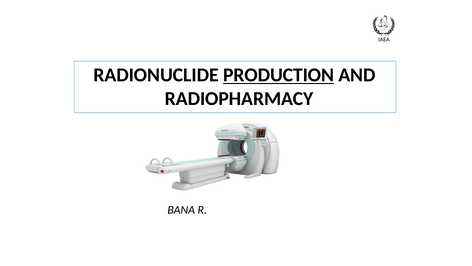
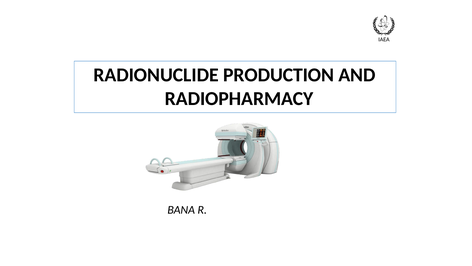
PRODUCTION underline: present -> none (279, 75)
